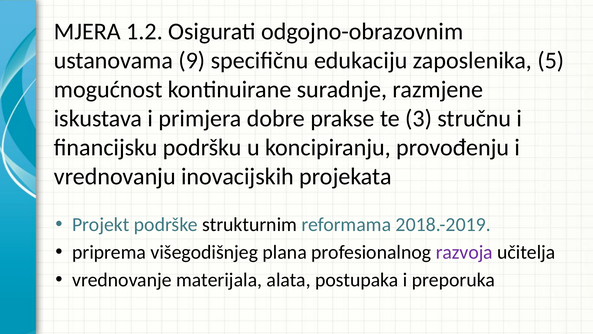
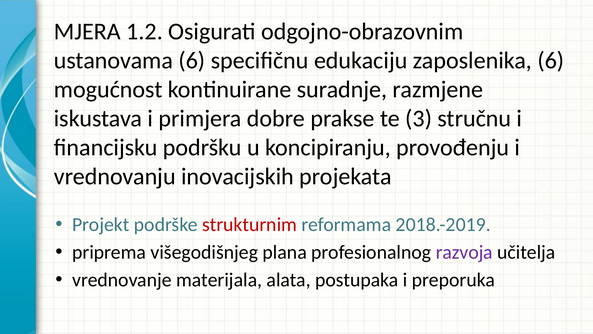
ustanovama 9: 9 -> 6 (192, 61)
zaposlenika 5: 5 -> 6 (551, 61)
strukturnim colour: black -> red (250, 224)
